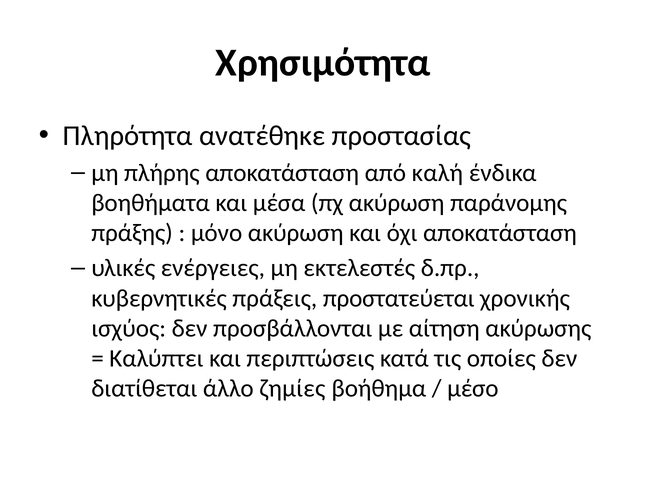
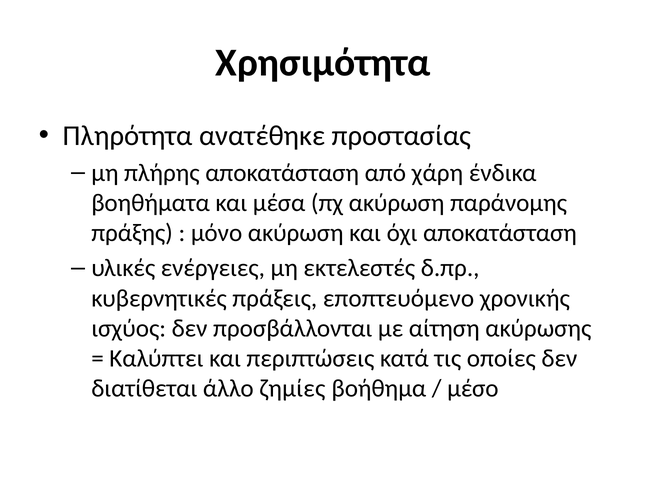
καλή: καλή -> χάρη (437, 173)
προστατεύεται: προστατεύεται -> εποπτευόμενο (399, 298)
